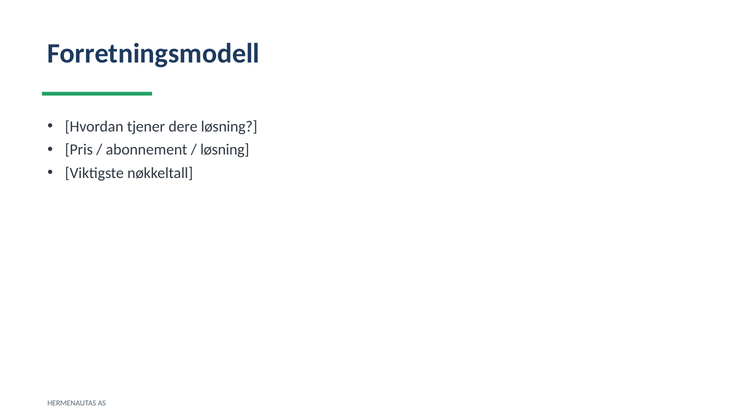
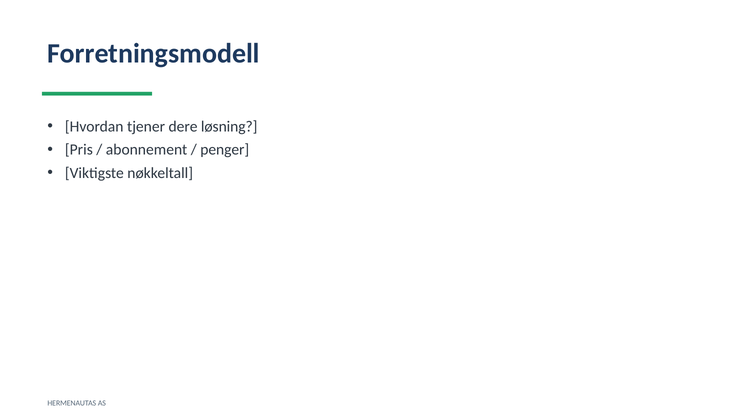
løsning: løsning -> penger (225, 150)
